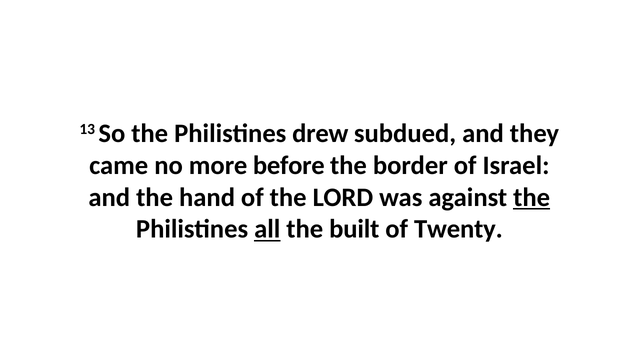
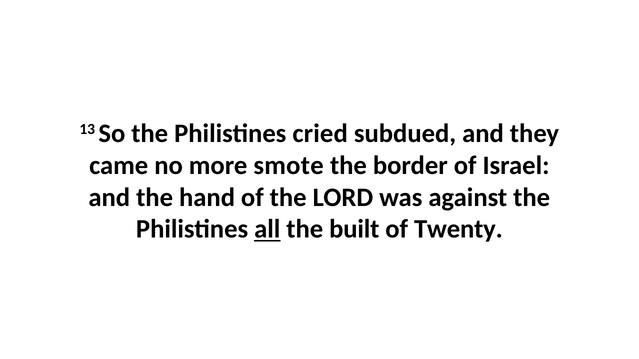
drew: drew -> cried (320, 134)
before: before -> smote (289, 166)
the underline: present -> none (532, 198)
